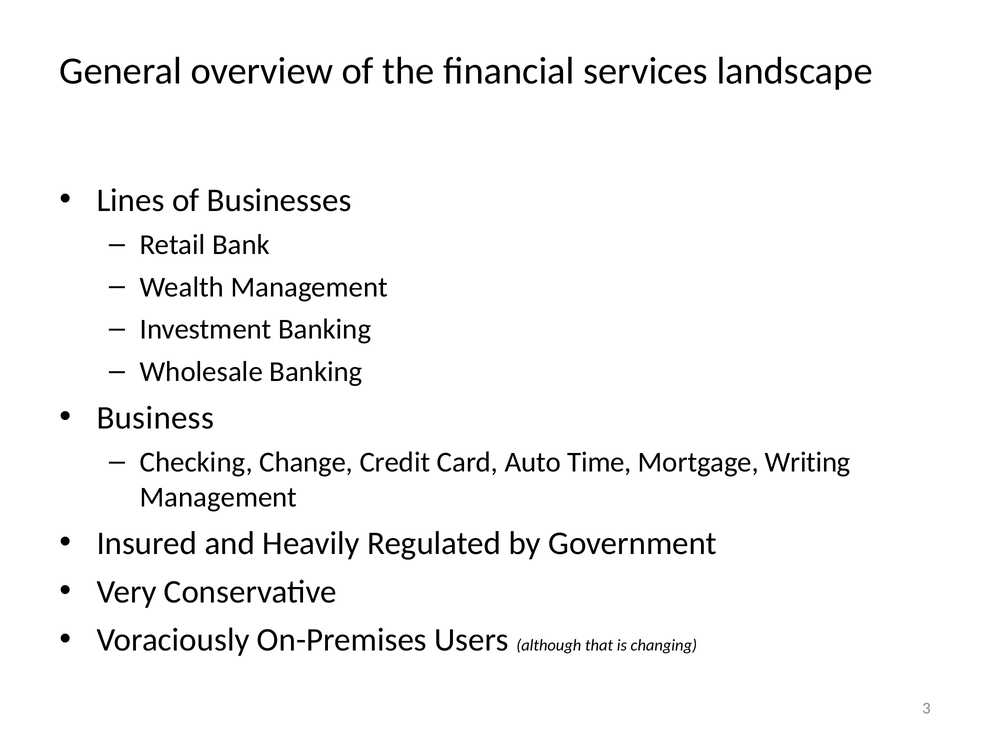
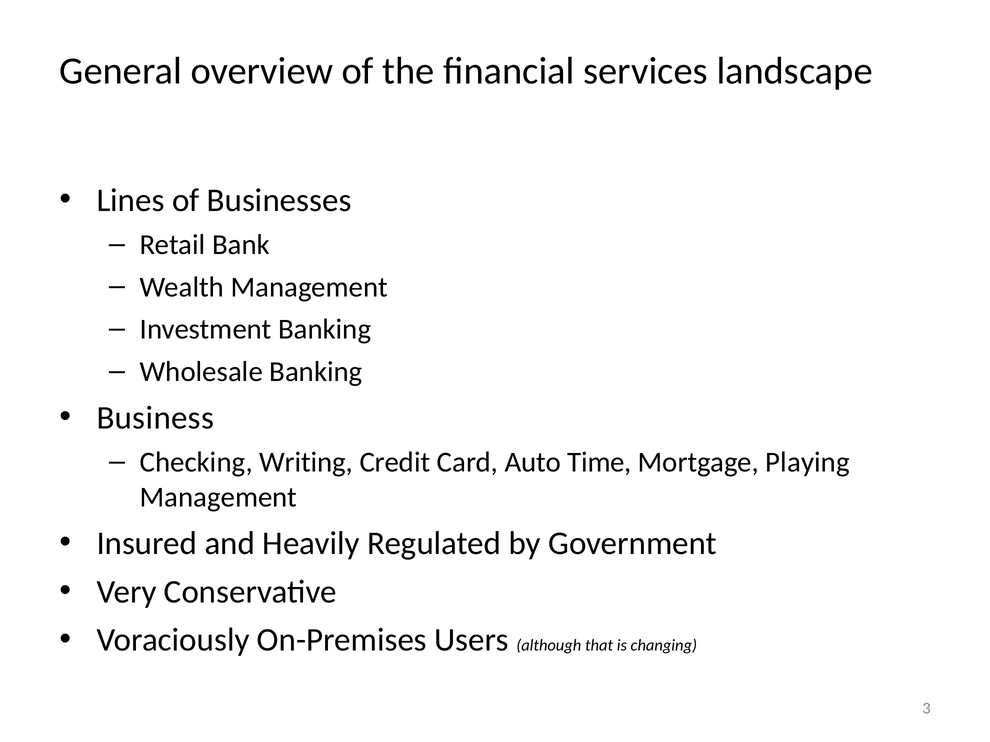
Change: Change -> Writing (306, 463)
Writing: Writing -> Playing (808, 463)
